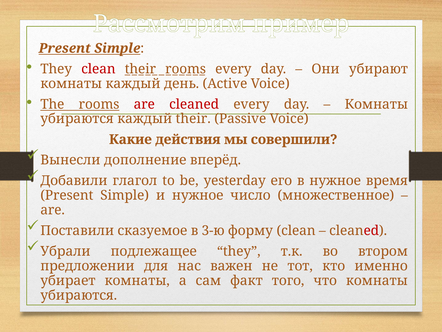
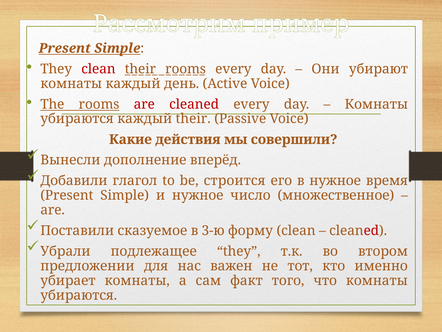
yesterday: yesterday -> строится (235, 181)
